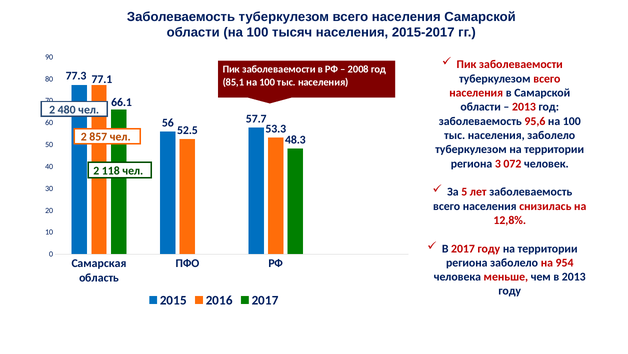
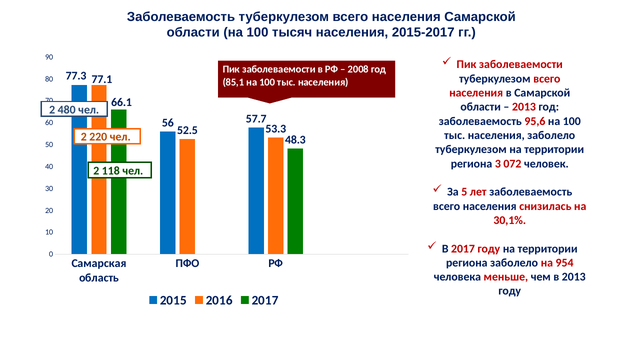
857: 857 -> 220 (98, 137)
12,8%: 12,8% -> 30,1% (510, 220)
